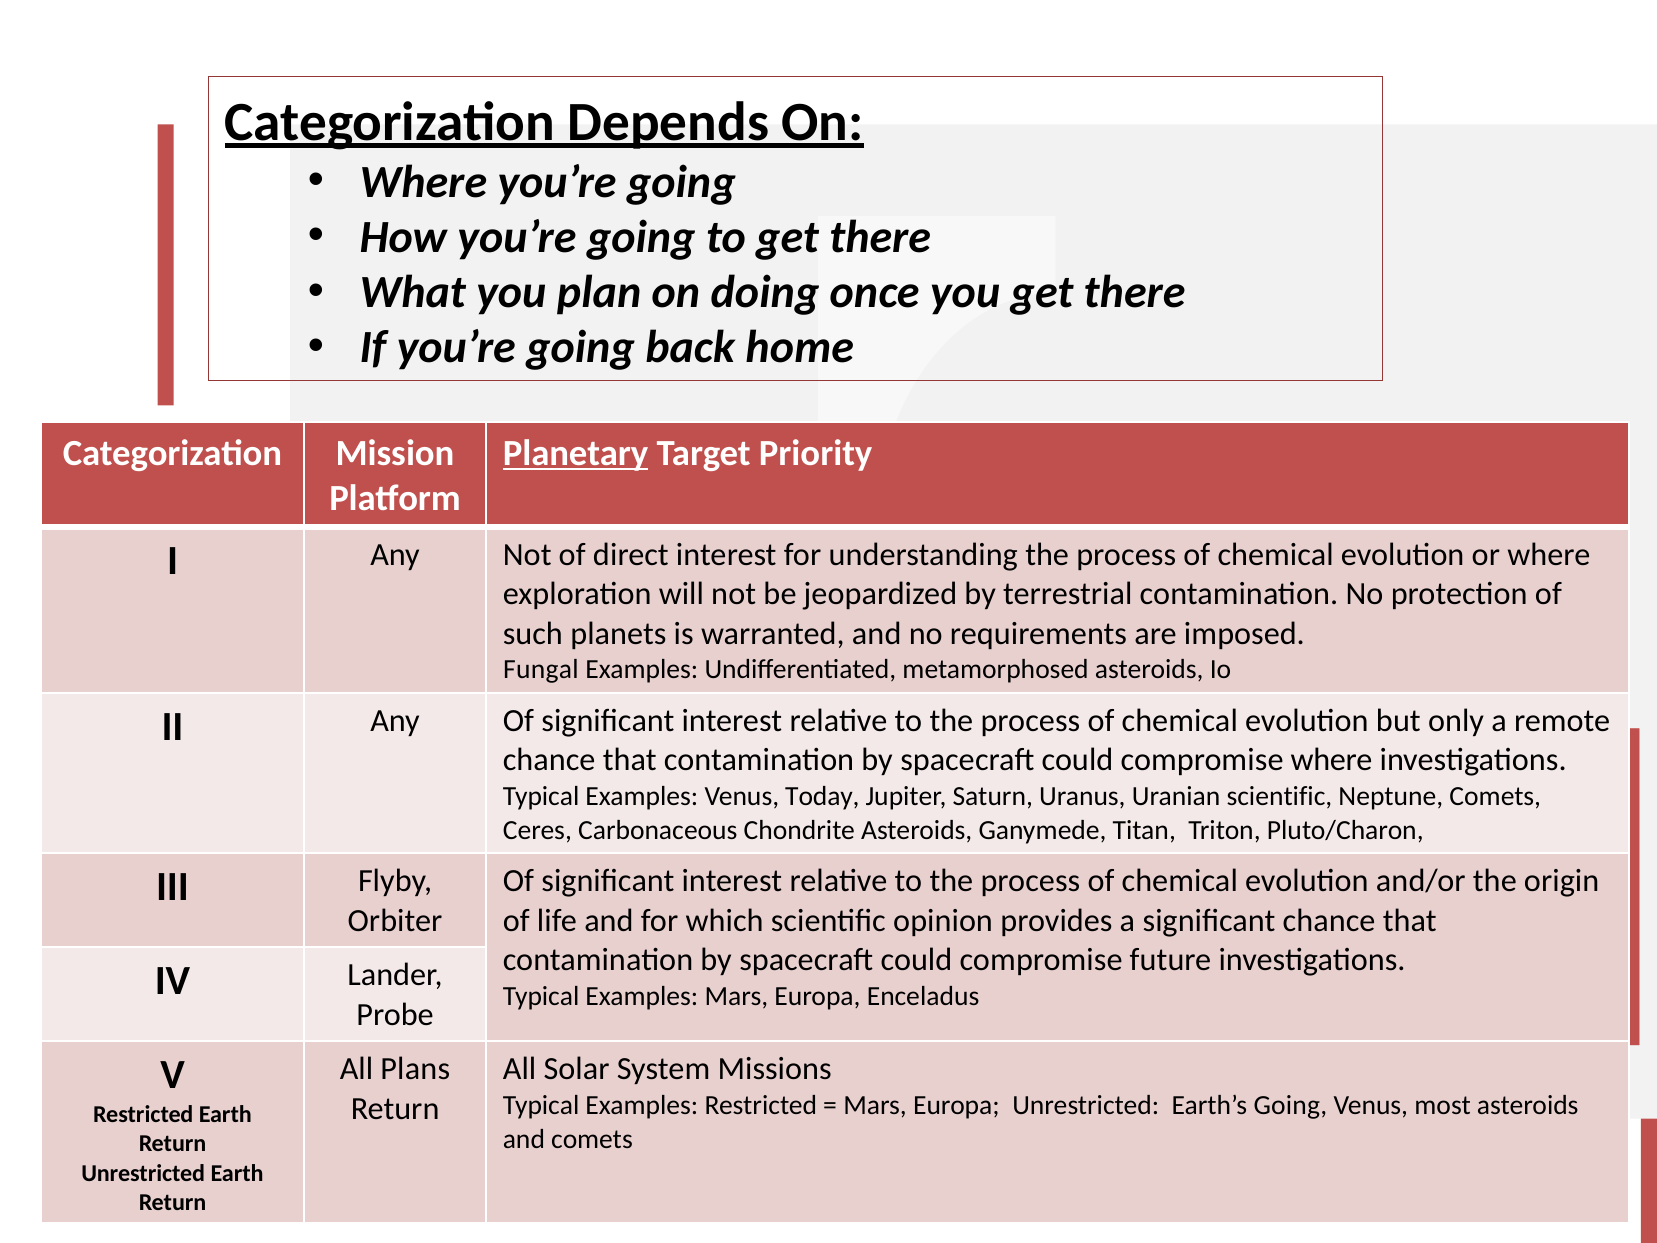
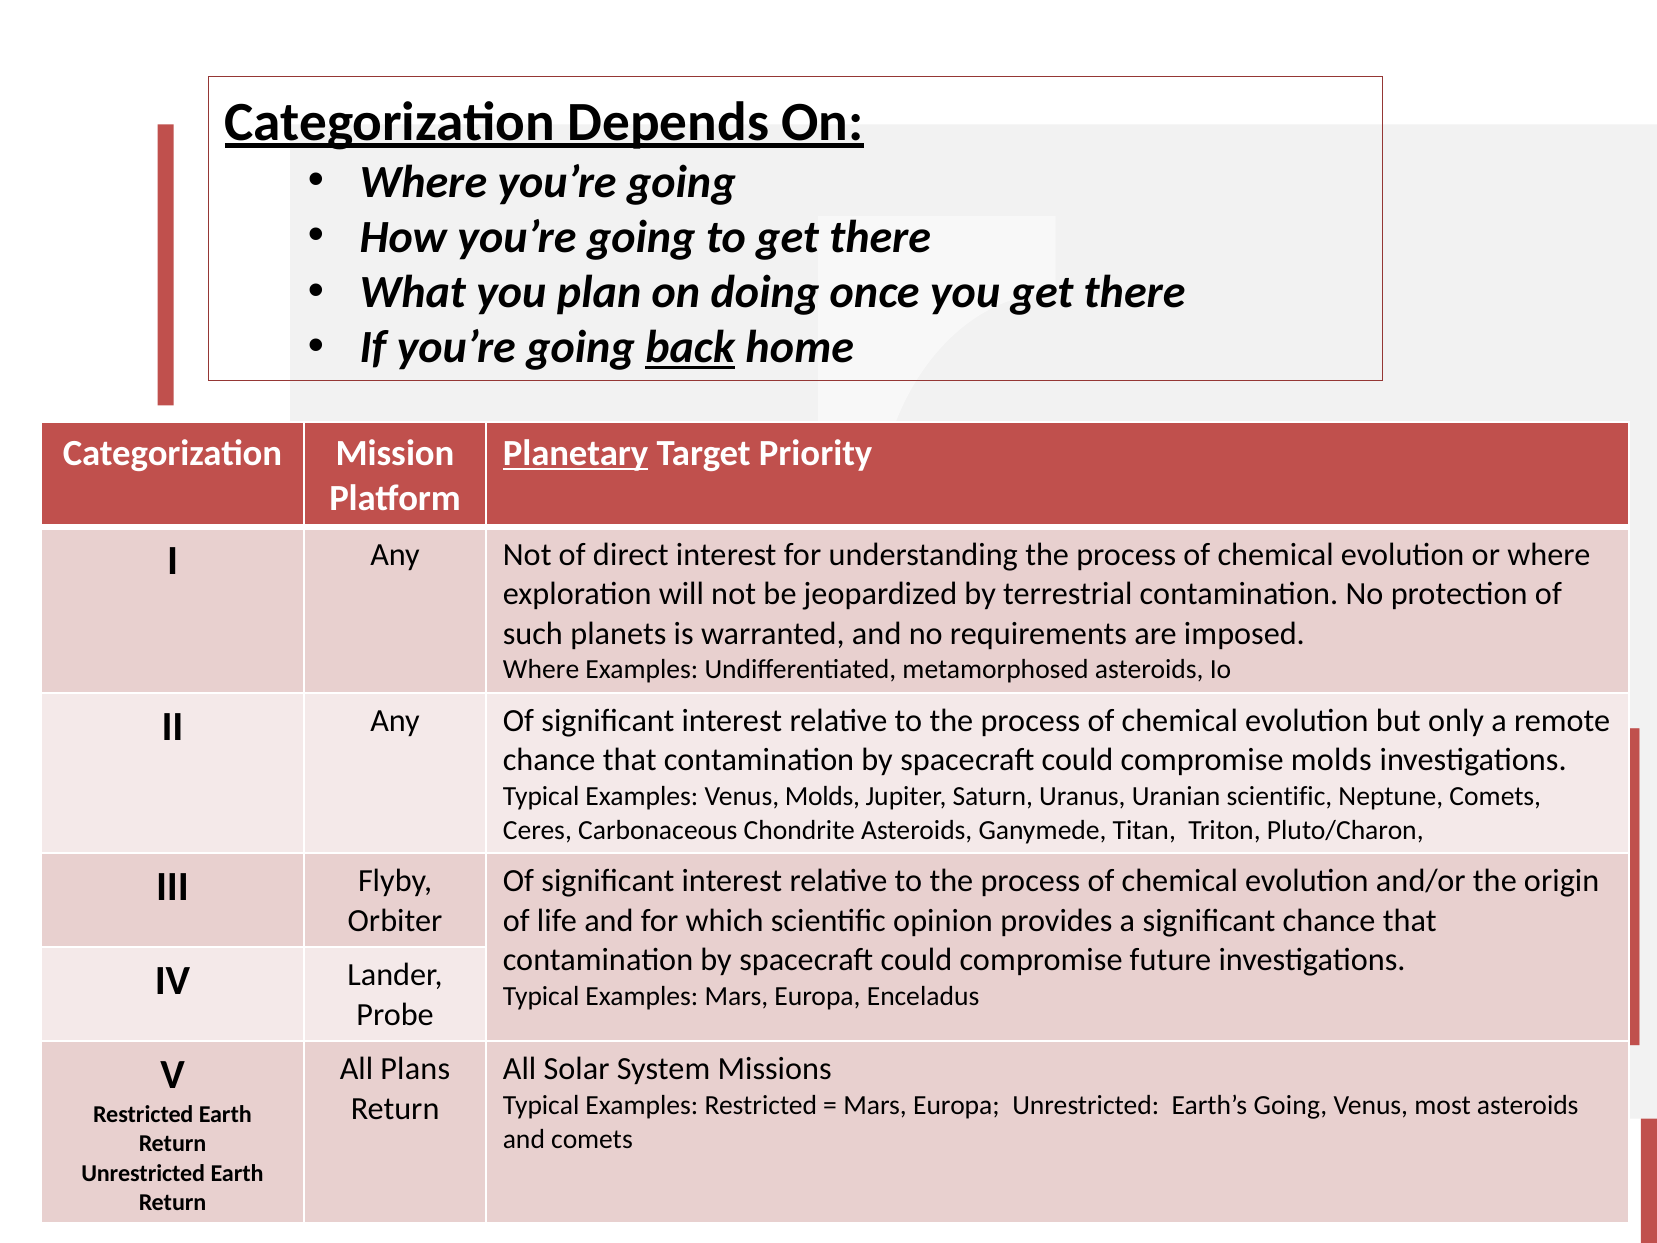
back underline: none -> present (690, 348)
Fungal: Fungal -> Where (541, 670)
compromise where: where -> molds (1331, 760)
Venus Today: Today -> Molds (822, 796)
